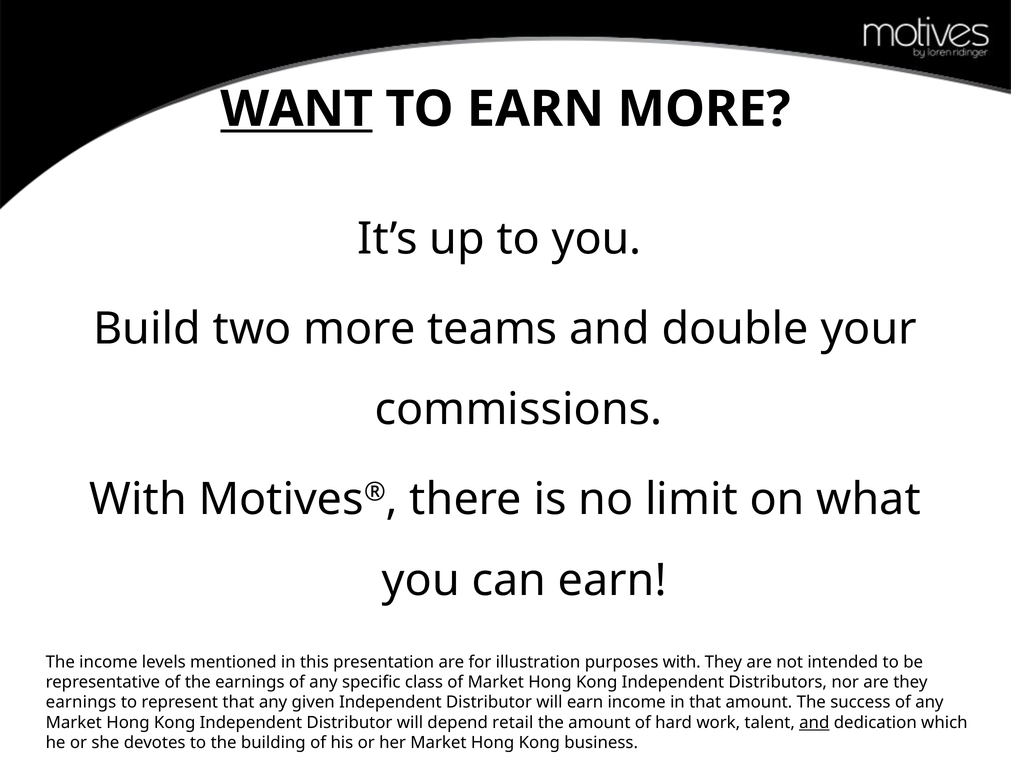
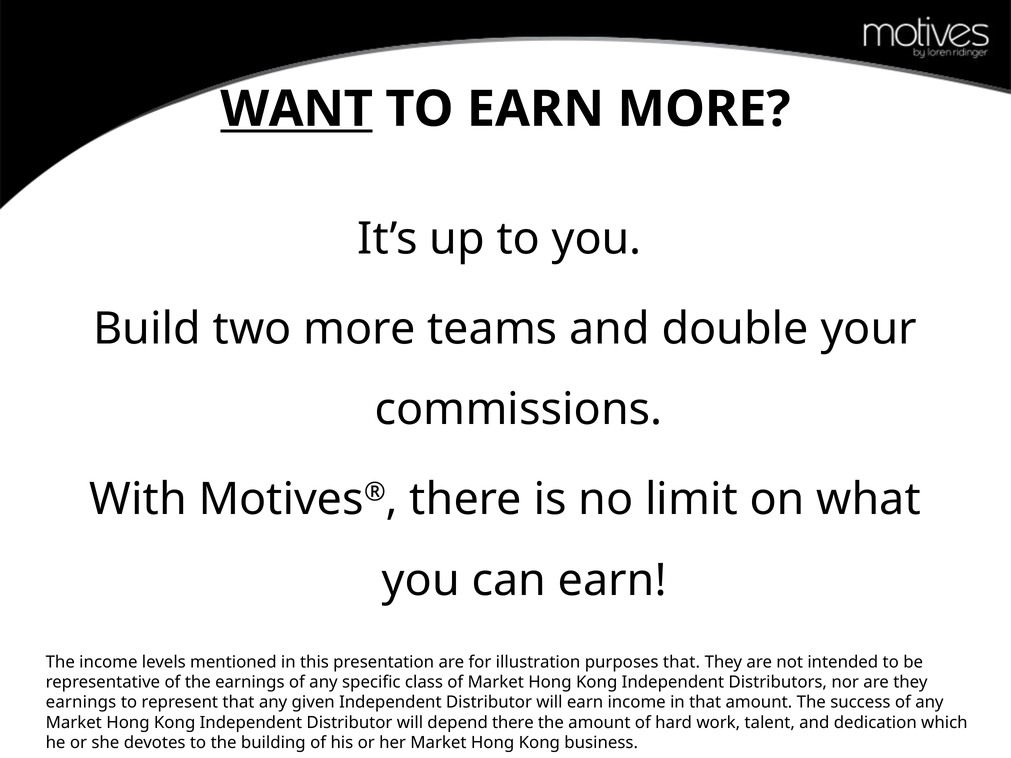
purposes with: with -> that (682, 662)
depend retail: retail -> there (513, 723)
and underline: present -> none (814, 723)
